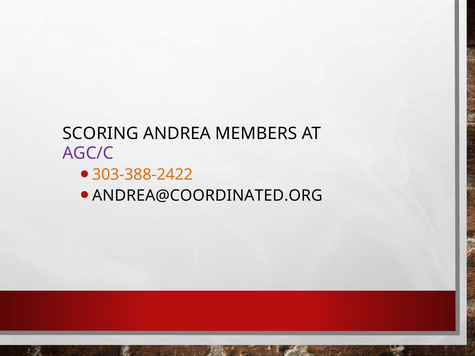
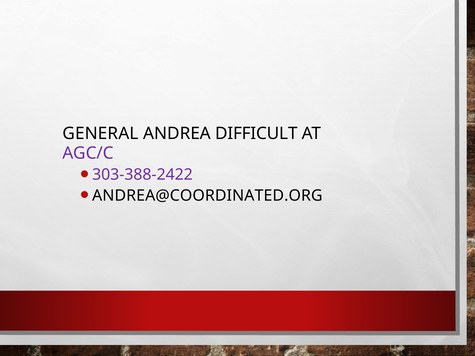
SCORING: SCORING -> GENERAL (101, 134)
MEMBERS: MEMBERS -> DIFFICULT (256, 134)
303-388-2422 colour: orange -> purple (142, 175)
